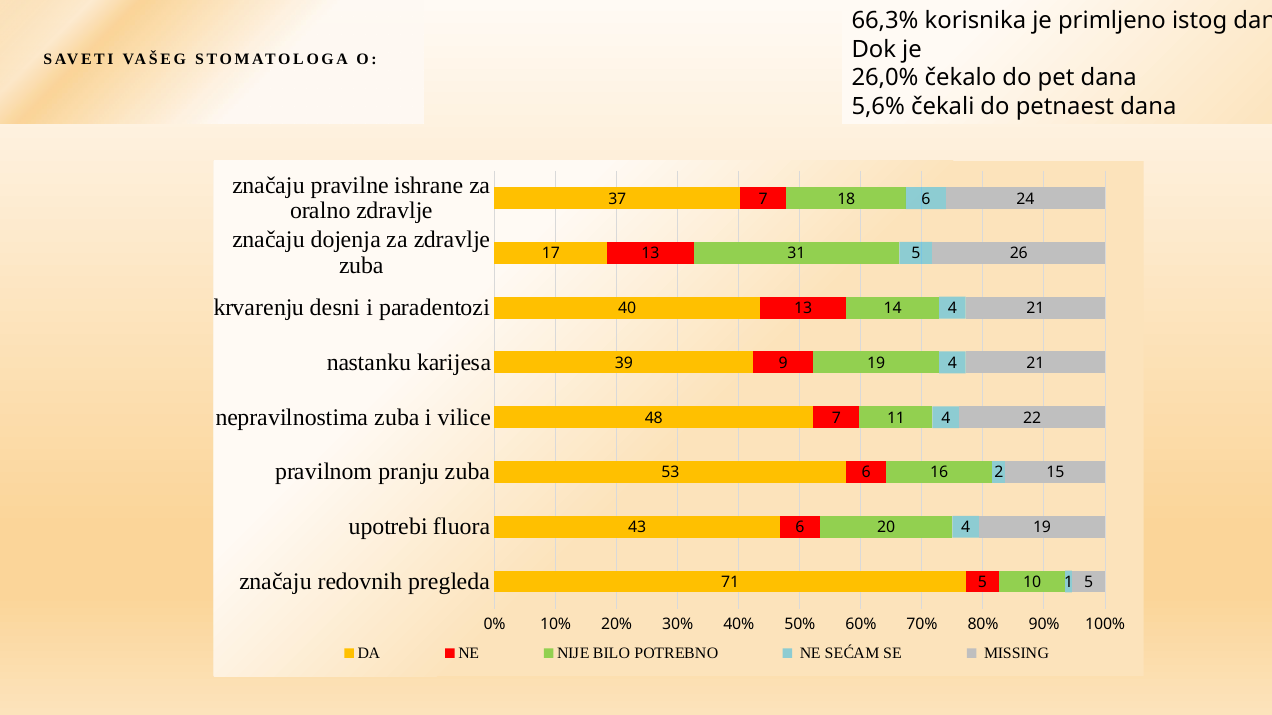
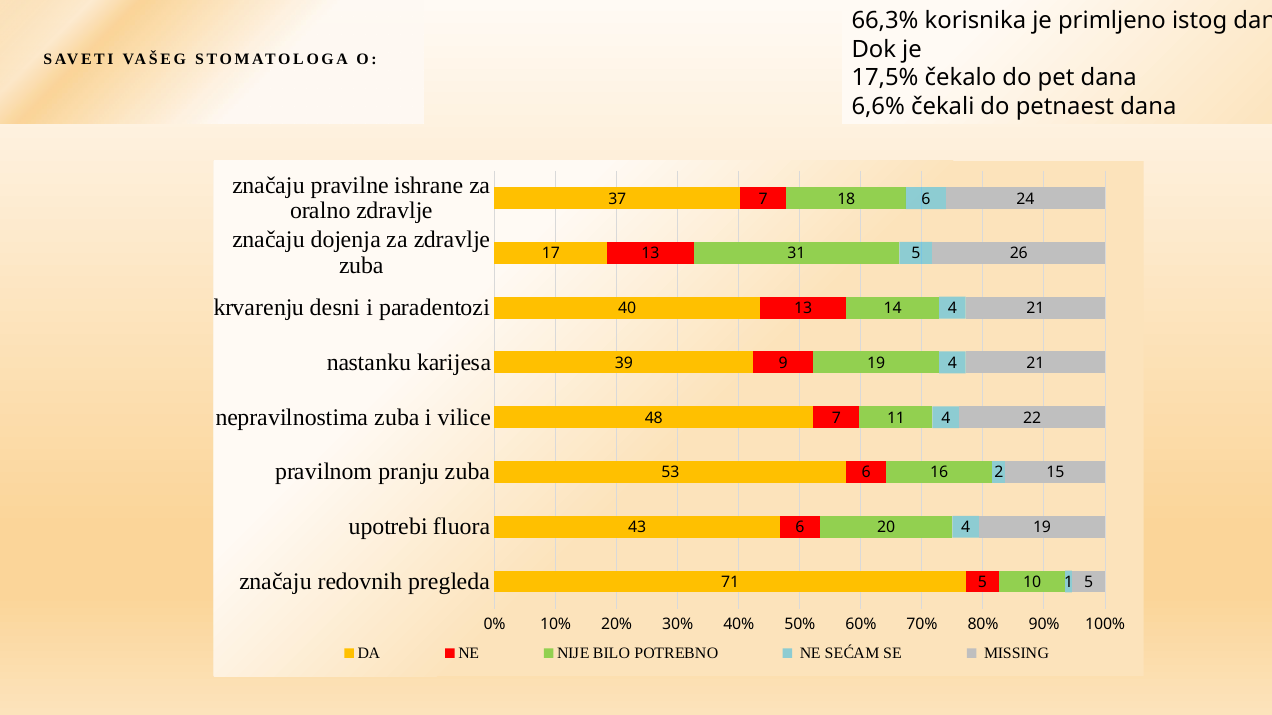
26,0%: 26,0% -> 17,5% (885, 78)
5,6%: 5,6% -> 6,6% (878, 106)
